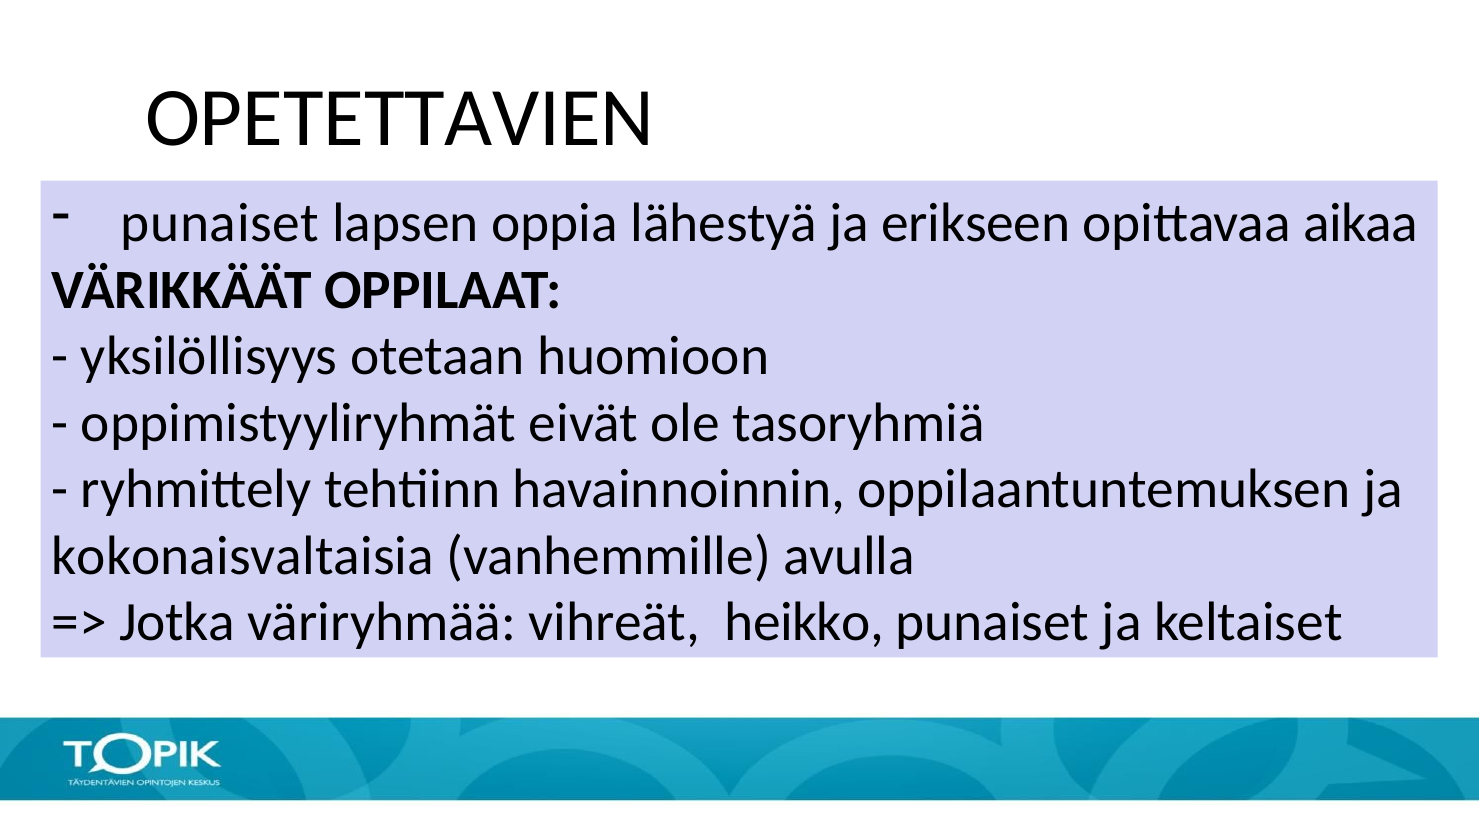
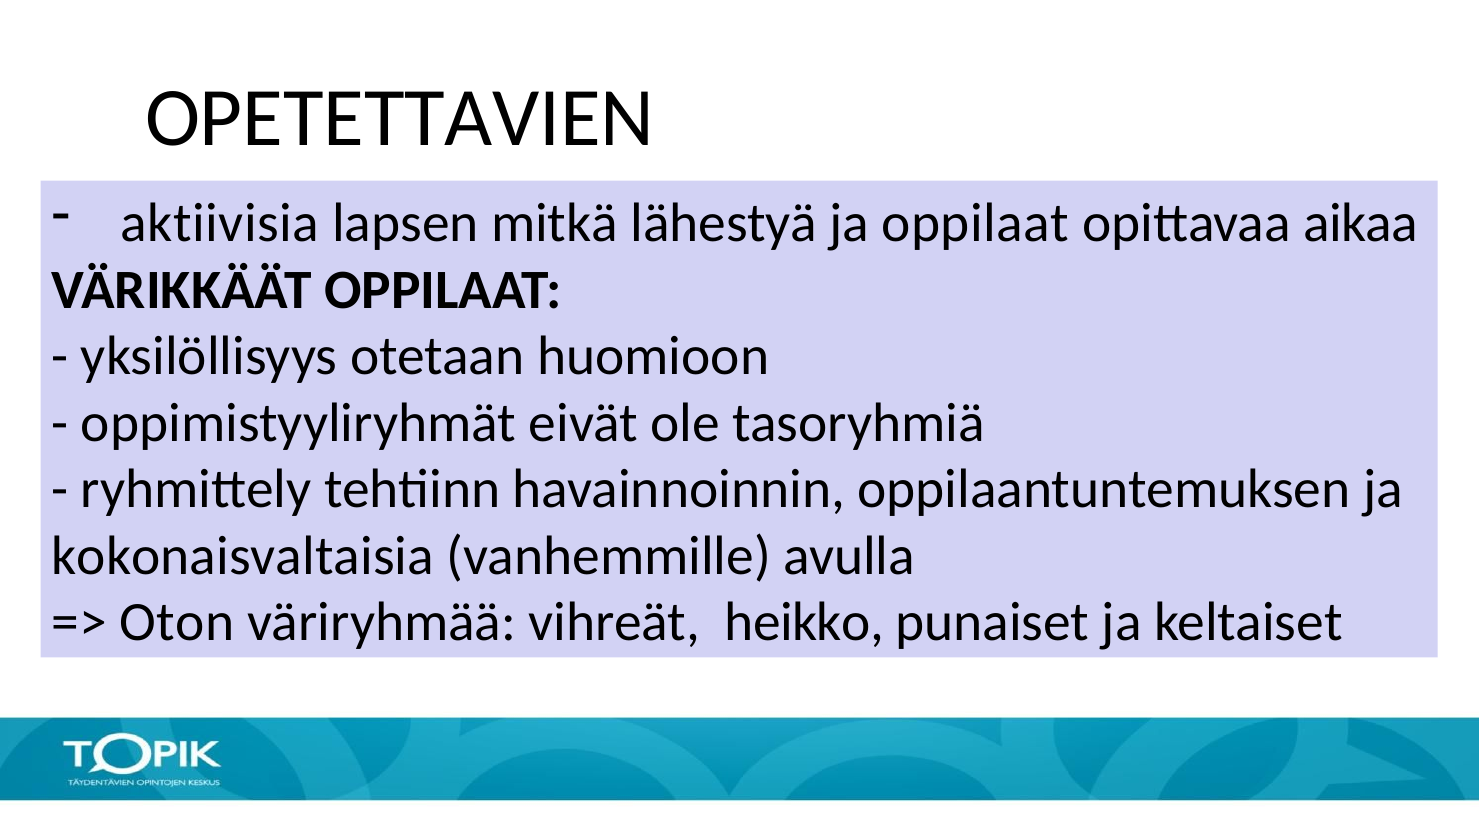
punaiset: punaiset -> aktiivisia (220, 223)
lapsen oppia: oppia -> mitkä (555, 223)
ja erikseen: erikseen -> oppilaat (975, 223)
Jotka: Jotka -> Oton (177, 622)
